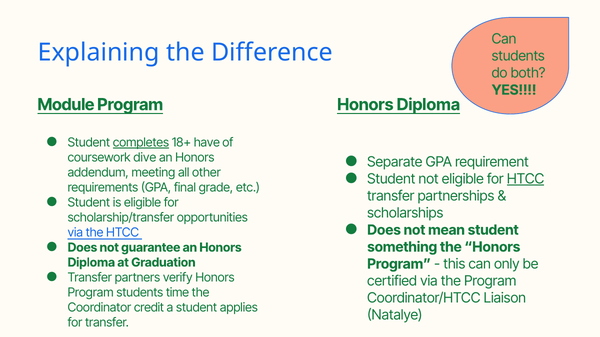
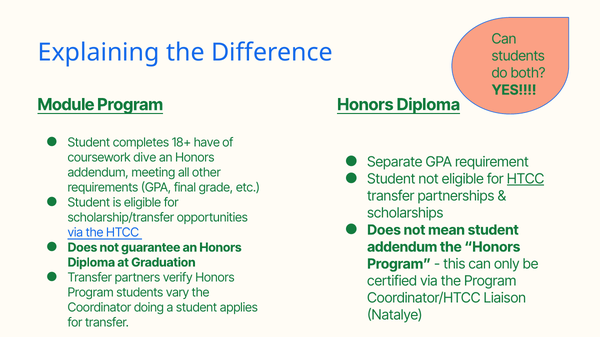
completes underline: present -> none (141, 143)
something: something -> addendum (402, 247)
time: time -> vary (178, 293)
credit: credit -> doing (149, 308)
